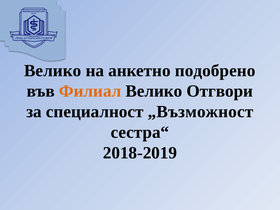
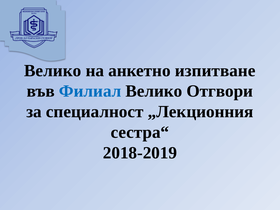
подобрено: подобрено -> изпитване (215, 71)
Филиал colour: orange -> blue (90, 91)
„Възможност: „Възможност -> „Лекционния (201, 112)
